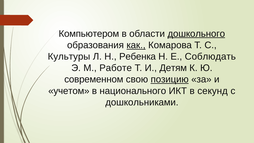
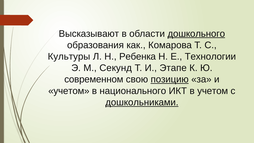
Компьютером: Компьютером -> Высказывают (89, 34)
как underline: present -> none (136, 45)
Соблюдать: Соблюдать -> Технологии (210, 57)
Работе: Работе -> Секунд (116, 68)
Детям: Детям -> Этапе (173, 68)
в секунд: секунд -> учетом (213, 91)
дошкольниками underline: none -> present (142, 102)
